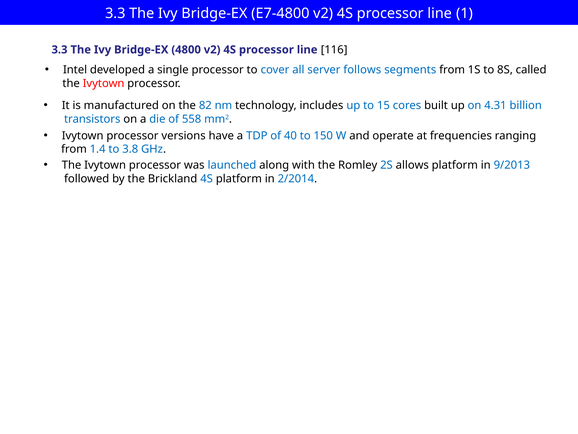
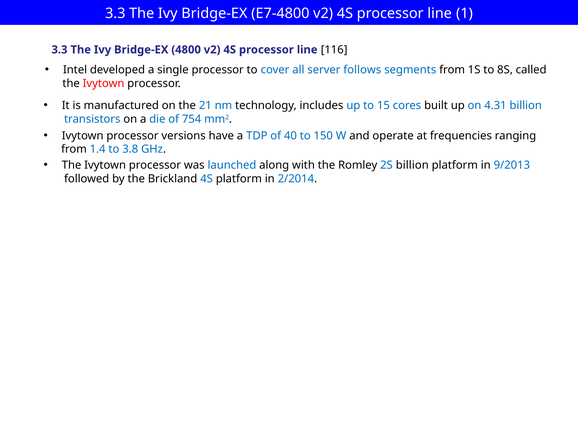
82: 82 -> 21 (205, 105)
558: 558 -> 754 (192, 119)
2S allows: allows -> billion (412, 165)
